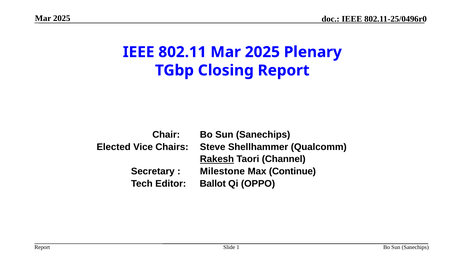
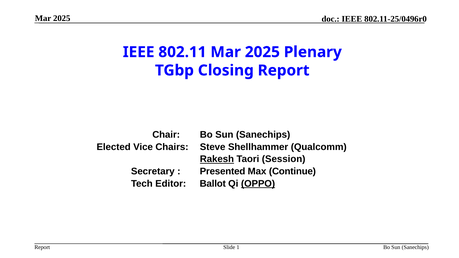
Channel: Channel -> Session (284, 159)
Milestone: Milestone -> Presented (223, 171)
OPPO underline: none -> present (258, 184)
